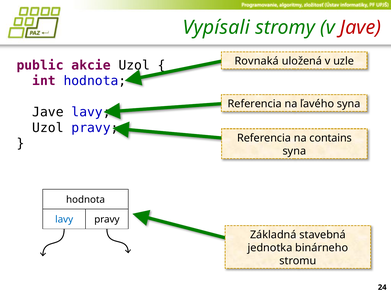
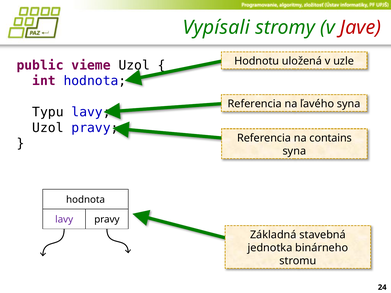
Rovnaká: Rovnaká -> Hodnotu (257, 61)
akcie: akcie -> vieme (91, 65)
Jave: Jave -> Typu (48, 112)
lavy colour: blue -> purple (64, 220)
